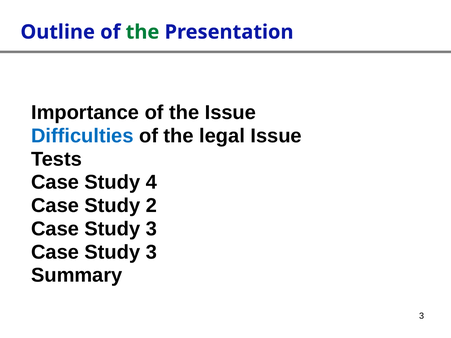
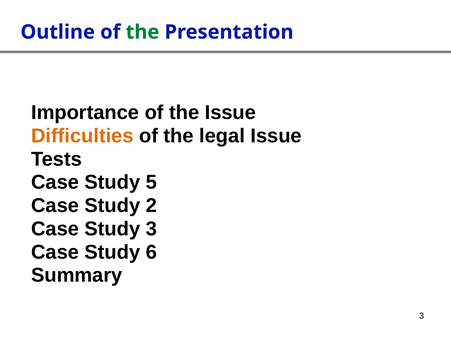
Difficulties colour: blue -> orange (82, 136)
4: 4 -> 5 (151, 182)
3: 3 -> 6 (151, 252)
